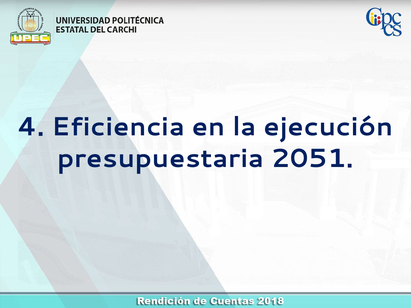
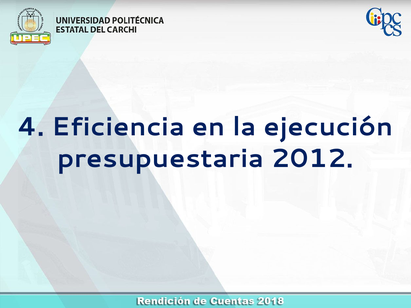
2051: 2051 -> 2012 (312, 159)
